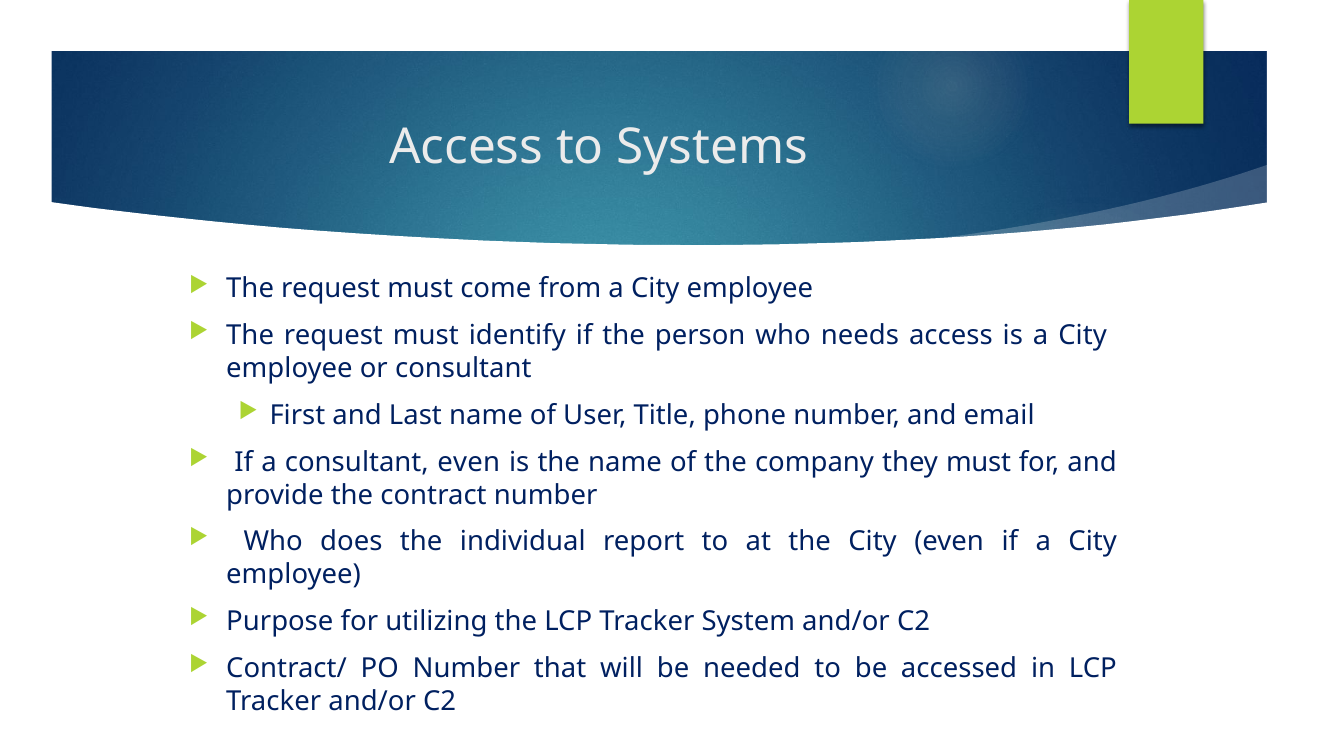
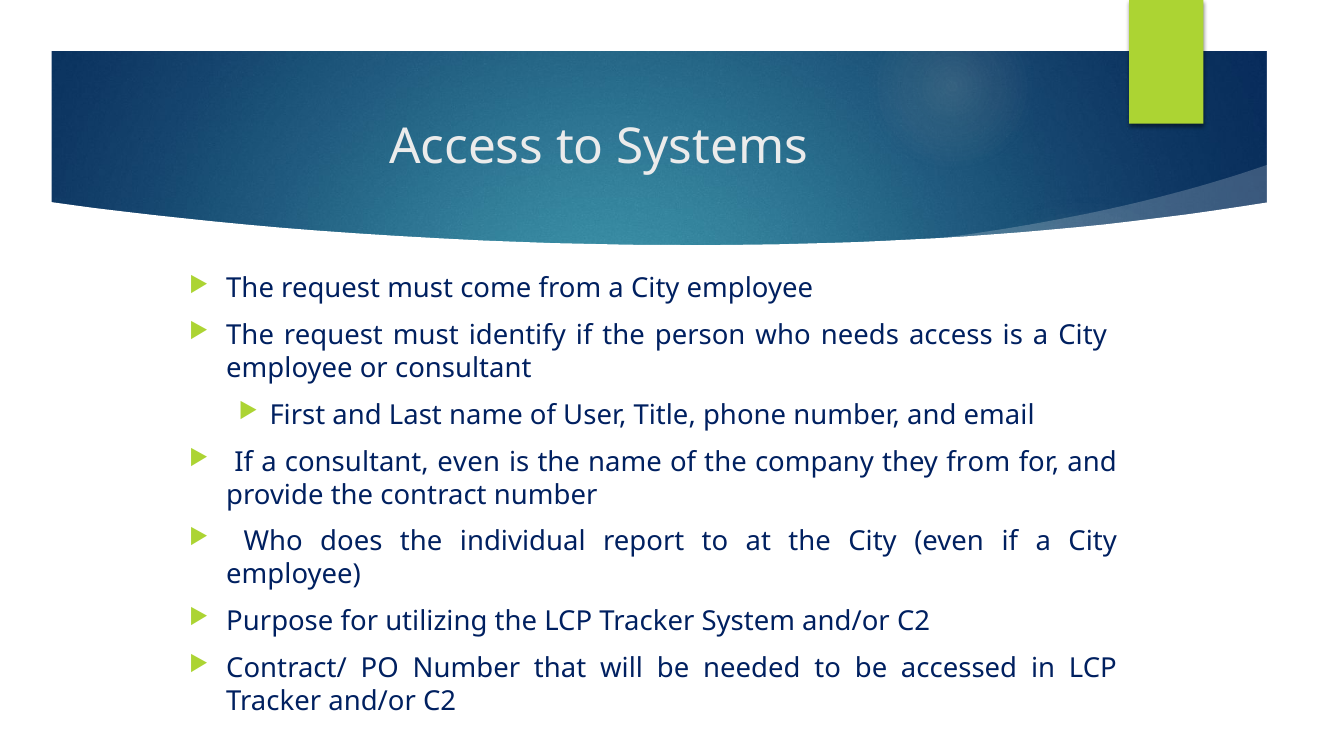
they must: must -> from (978, 462)
